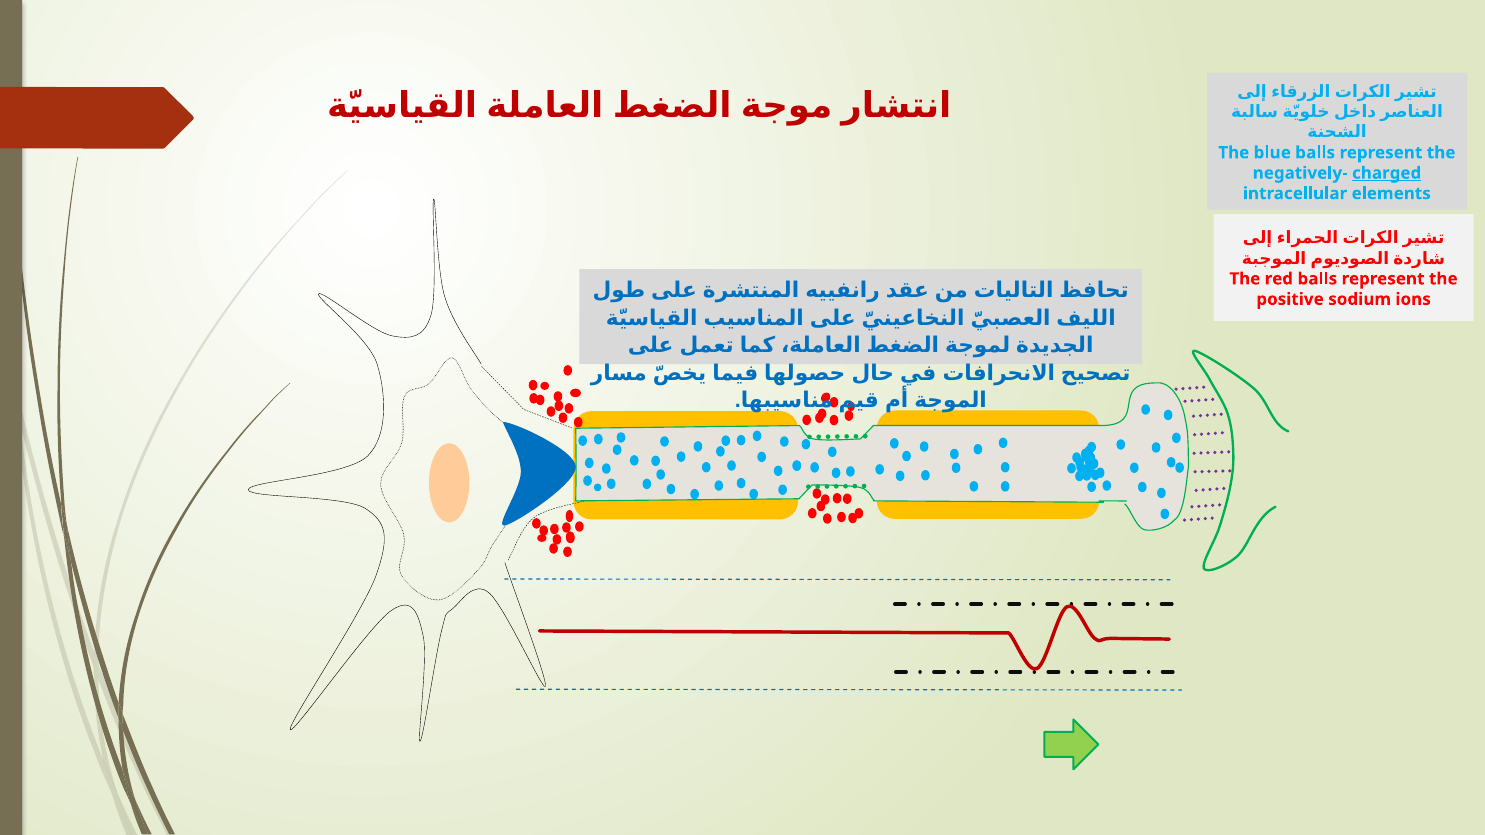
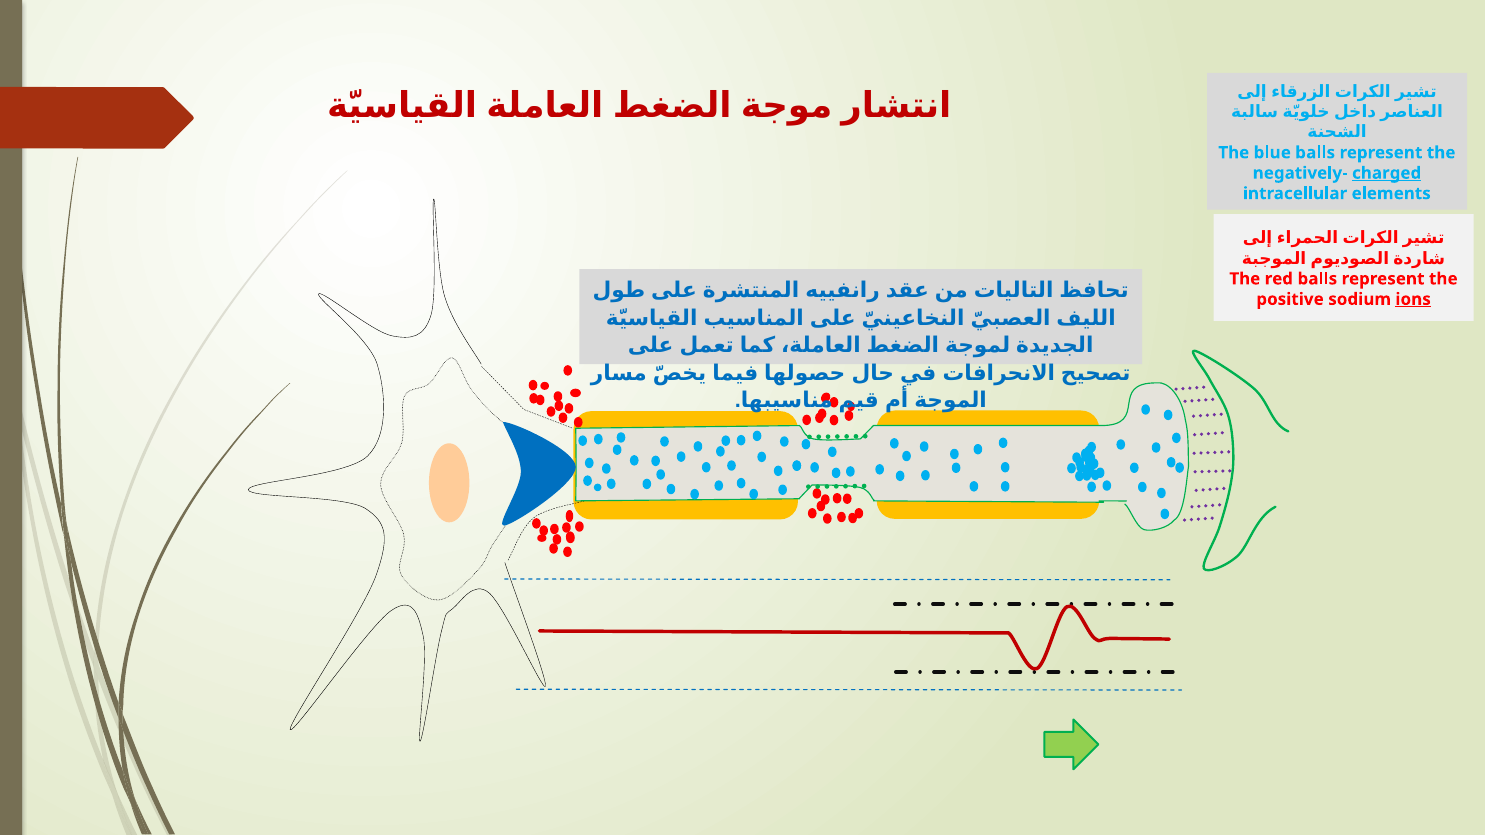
ions underline: none -> present (1413, 299)
